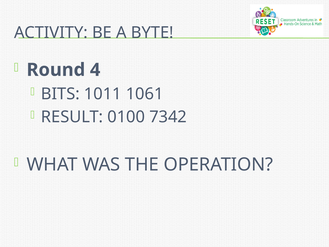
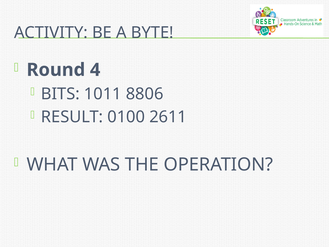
1061: 1061 -> 8806 (145, 94)
7342: 7342 -> 2611 (168, 117)
